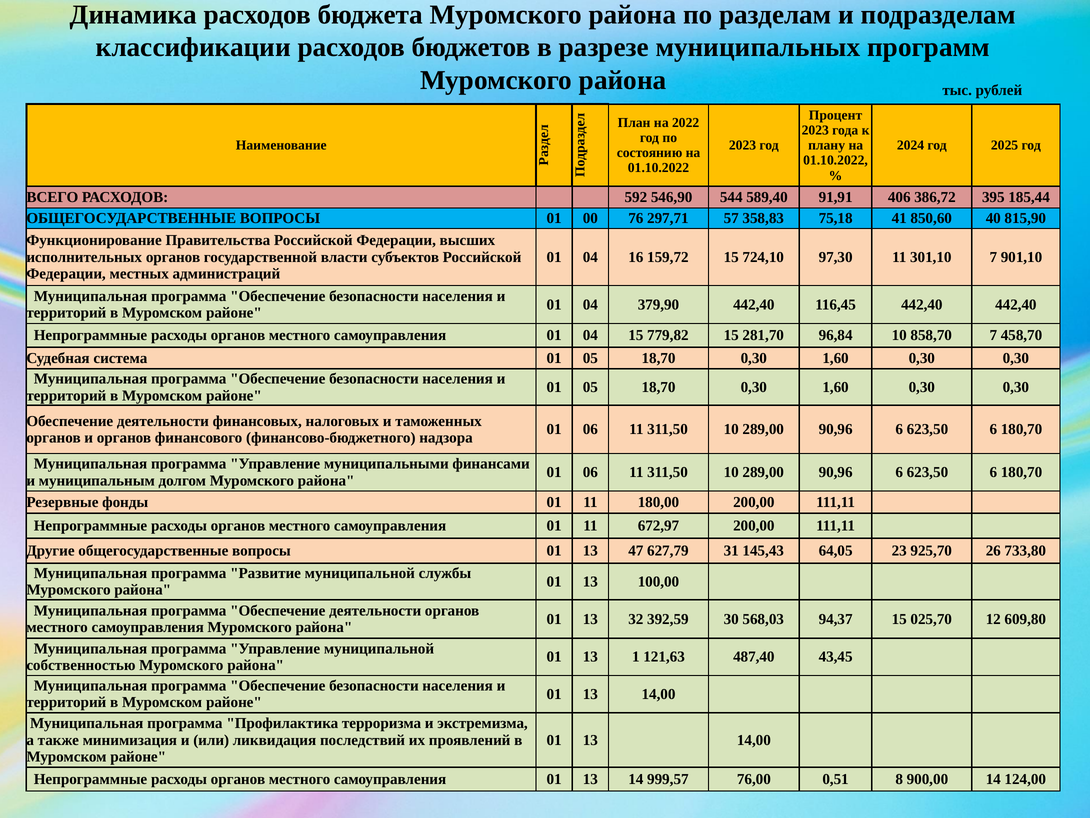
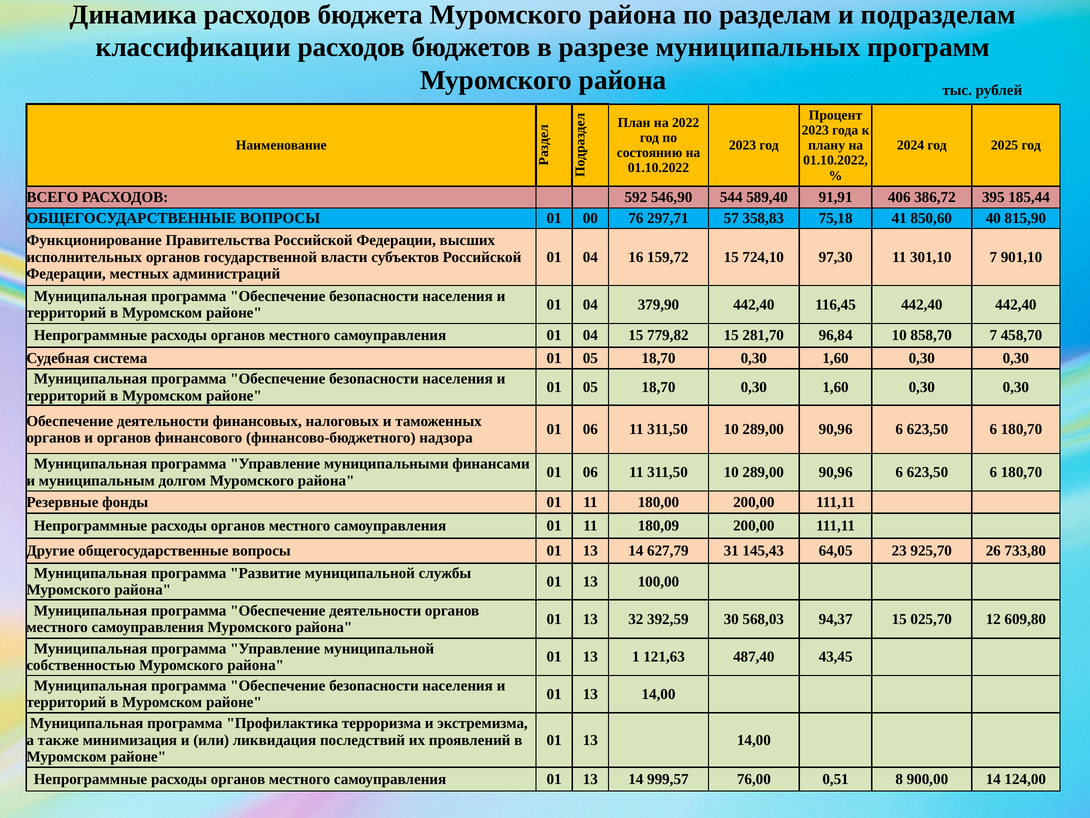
672,97: 672,97 -> 180,09 (658, 526)
вопросы 01 13 47: 47 -> 14 (636, 551)
